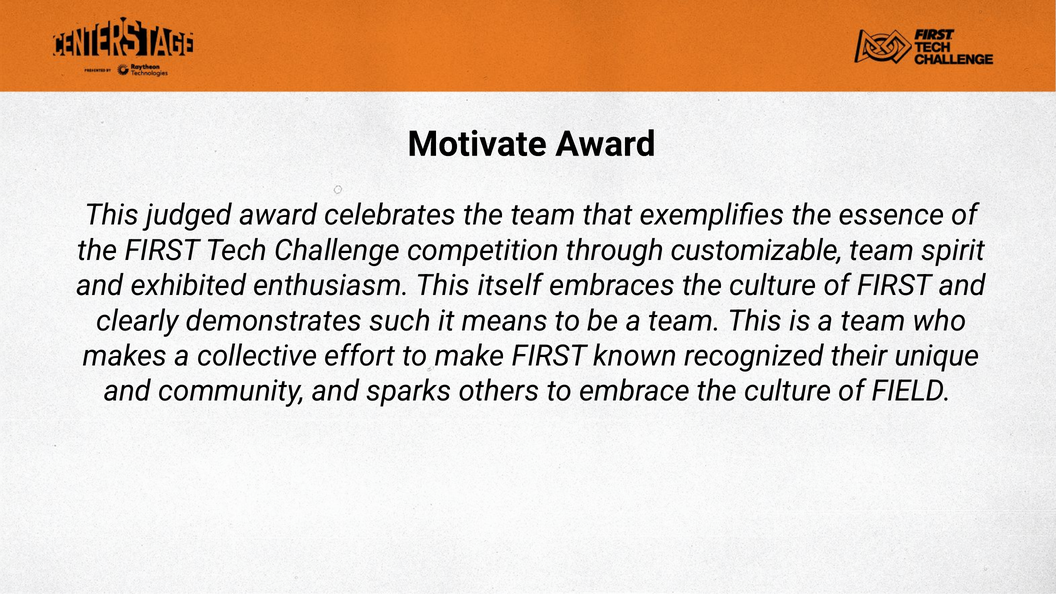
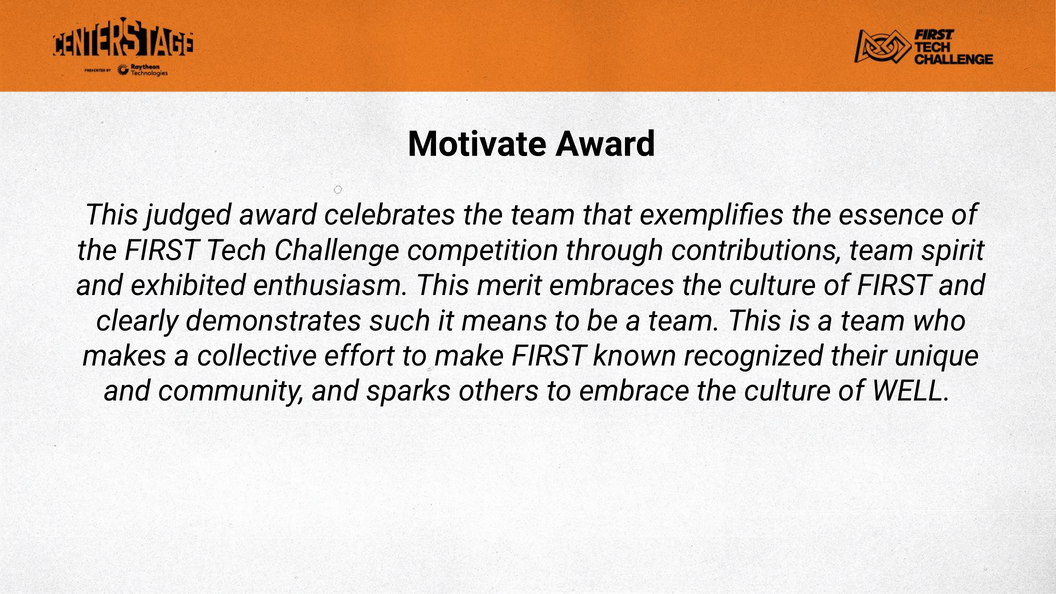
customizable: customizable -> contributions (757, 250)
itself: itself -> merit (510, 286)
FIELD: FIELD -> WELL (912, 391)
